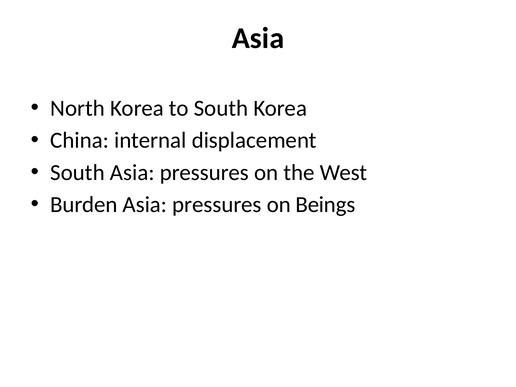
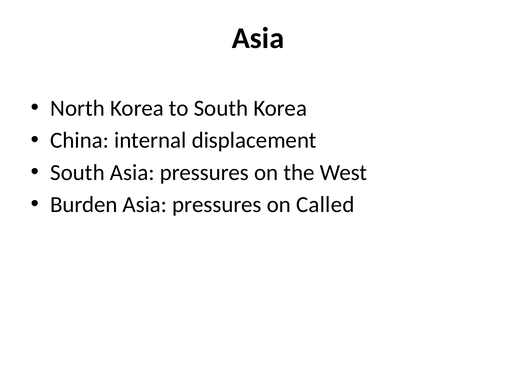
Beings: Beings -> Called (325, 205)
